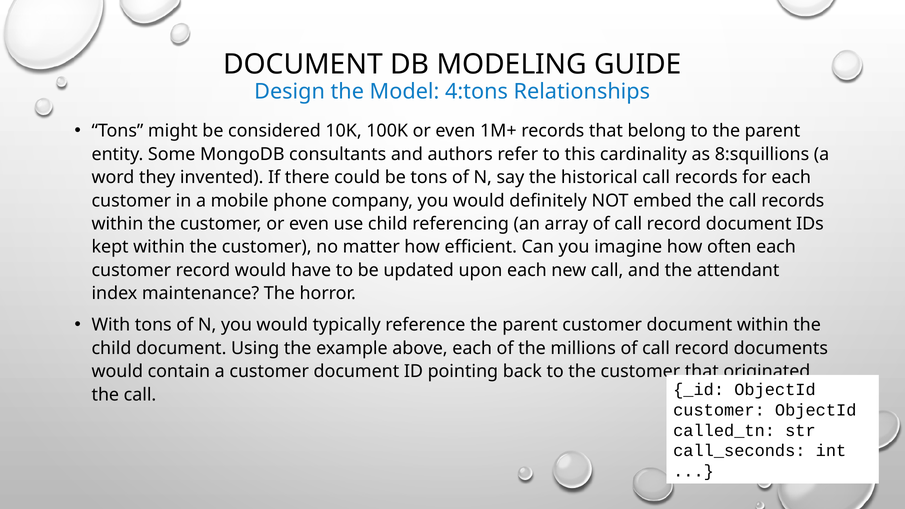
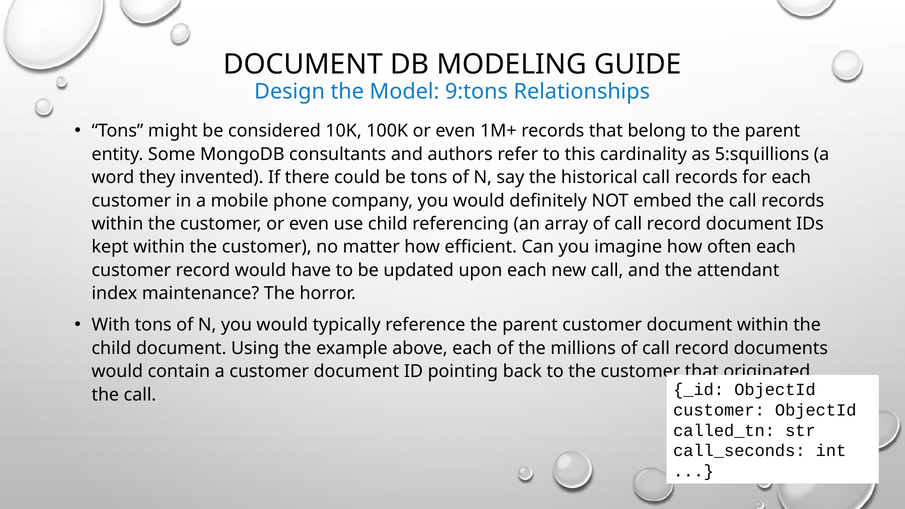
4:tons: 4:tons -> 9:tons (476, 91)
8:squillions: 8:squillions -> 5:squillions (762, 154)
